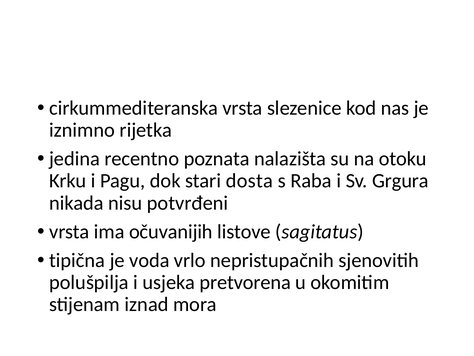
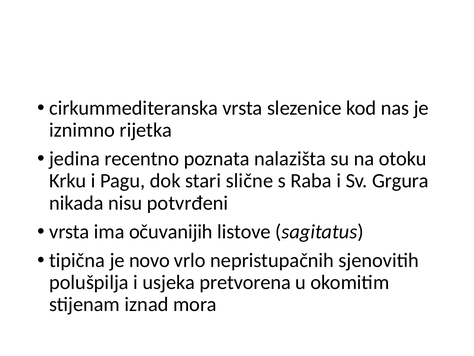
dosta: dosta -> slične (249, 181)
voda: voda -> novo (149, 260)
